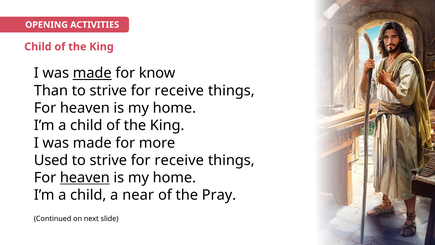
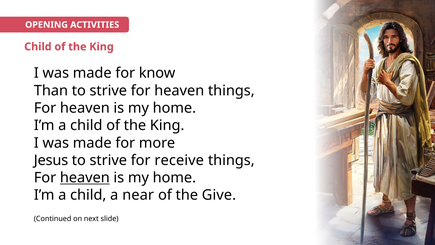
made underline: present -> none (92, 73)
receive: receive -> heaven (179, 90)
Used: Used -> Jesus (51, 160)
Pray: Pray -> Give (219, 195)
